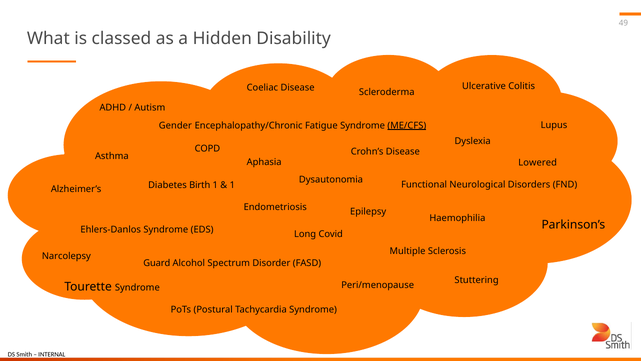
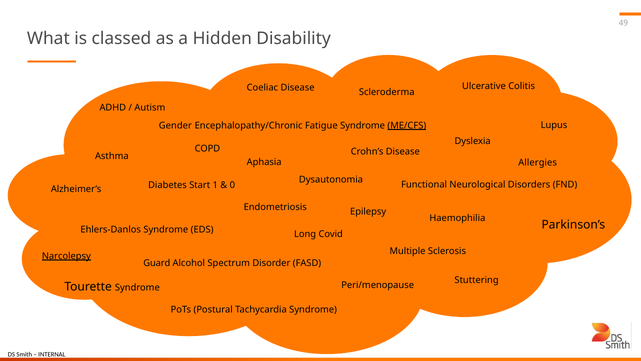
Lowered: Lowered -> Allergies (538, 162)
Birth: Birth -> Start (200, 185)
1: 1 -> 0 (232, 185)
Narcolepsy underline: none -> present (66, 256)
